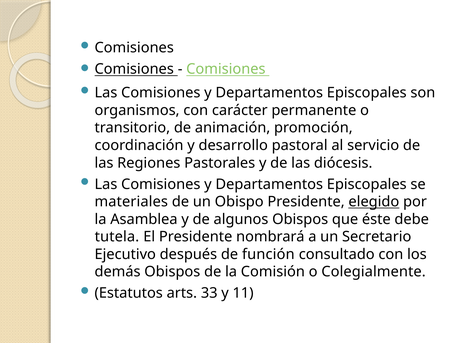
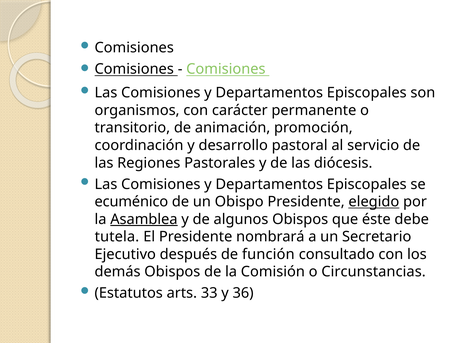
materiales: materiales -> ecuménico (131, 202)
Asamblea underline: none -> present (144, 219)
Colegialmente: Colegialmente -> Circunstancias (374, 272)
11: 11 -> 36 (243, 293)
